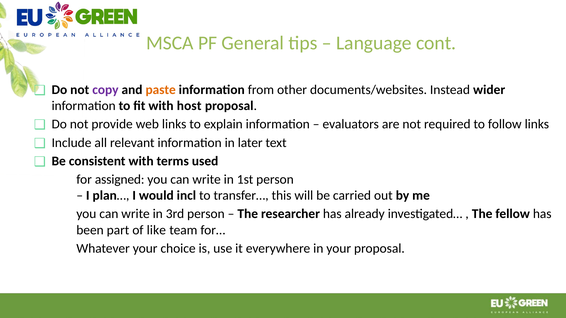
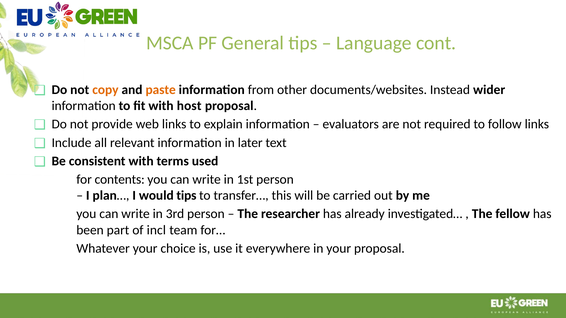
copy colour: purple -> orange (105, 90)
assigned: assigned -> contents (120, 180)
would incl: incl -> tips (186, 196)
like: like -> incl (156, 230)
